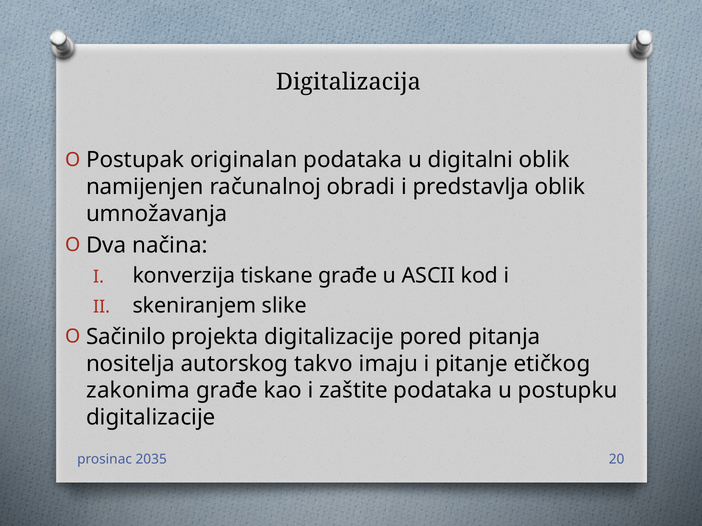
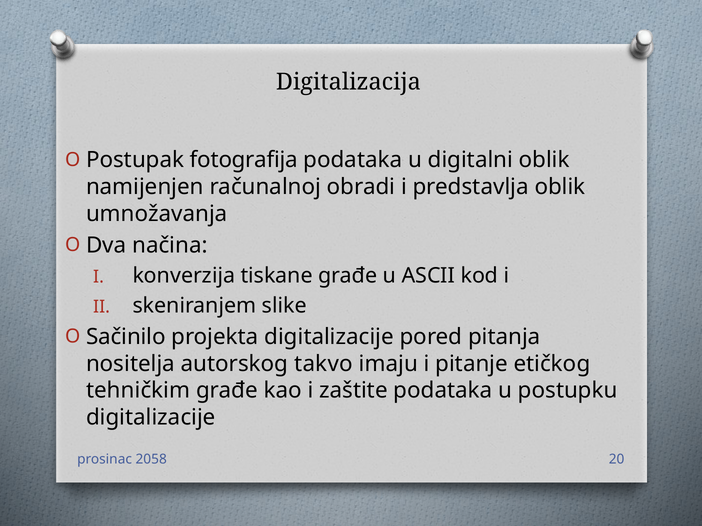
originalan: originalan -> fotografija (244, 160)
zakonima: zakonima -> tehničkim (138, 391)
2035: 2035 -> 2058 (151, 460)
